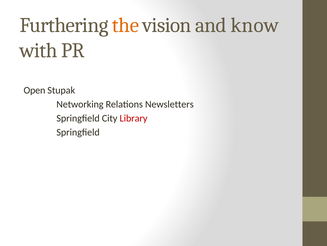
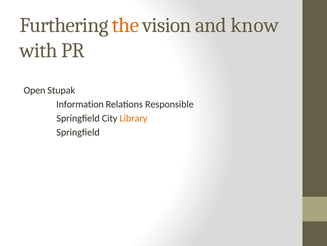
Networking: Networking -> Information (80, 104)
Newsletters: Newsletters -> Responsible (169, 104)
Library colour: red -> orange (134, 118)
